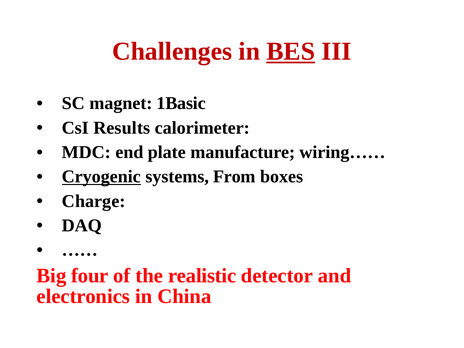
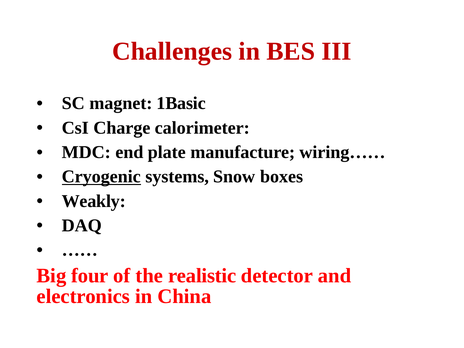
BES underline: present -> none (291, 51)
Results: Results -> Charge (122, 128)
From: From -> Snow (234, 177)
Charge: Charge -> Weakly (94, 201)
